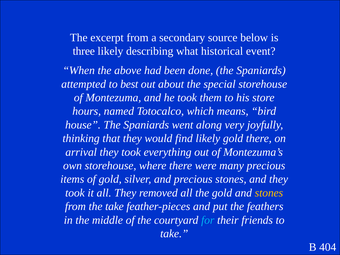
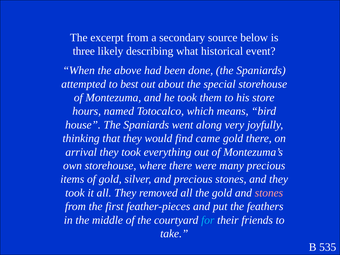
find likely: likely -> came (208, 138)
stones colour: yellow -> pink (269, 193)
the take: take -> first (114, 206)
404: 404 -> 535 (328, 247)
